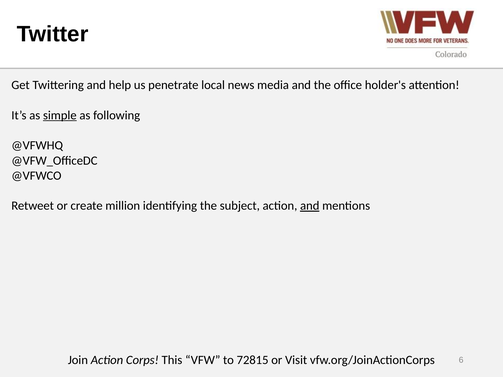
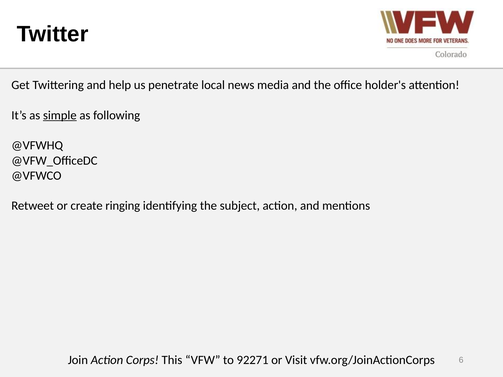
million: million -> ringing (123, 206)
and underline: present -> none (310, 206)
72815: 72815 -> 92271 (253, 360)
